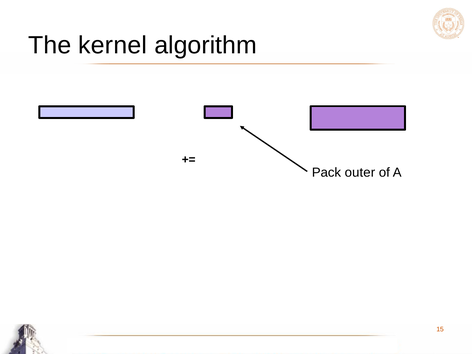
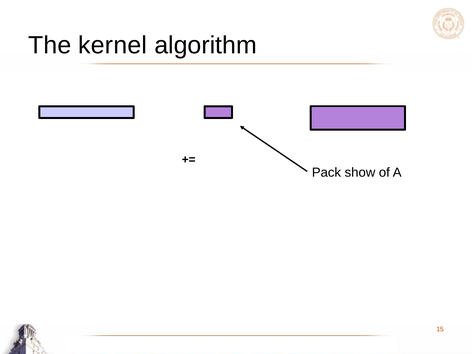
outer: outer -> show (360, 172)
